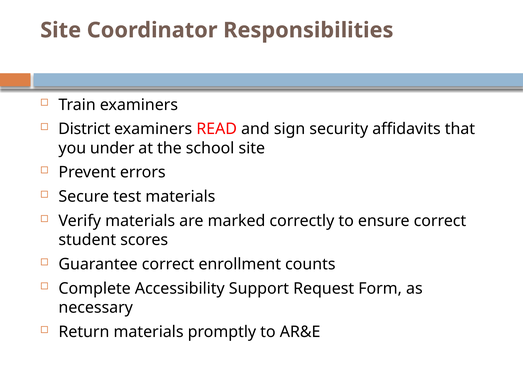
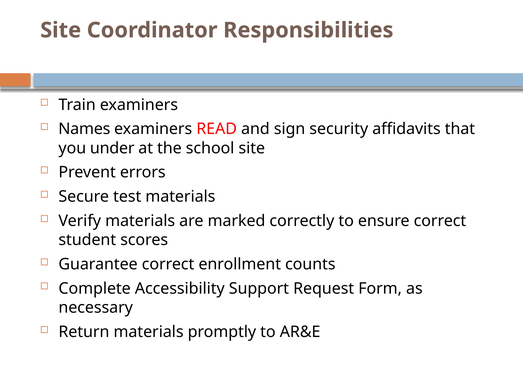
District: District -> Names (84, 129)
